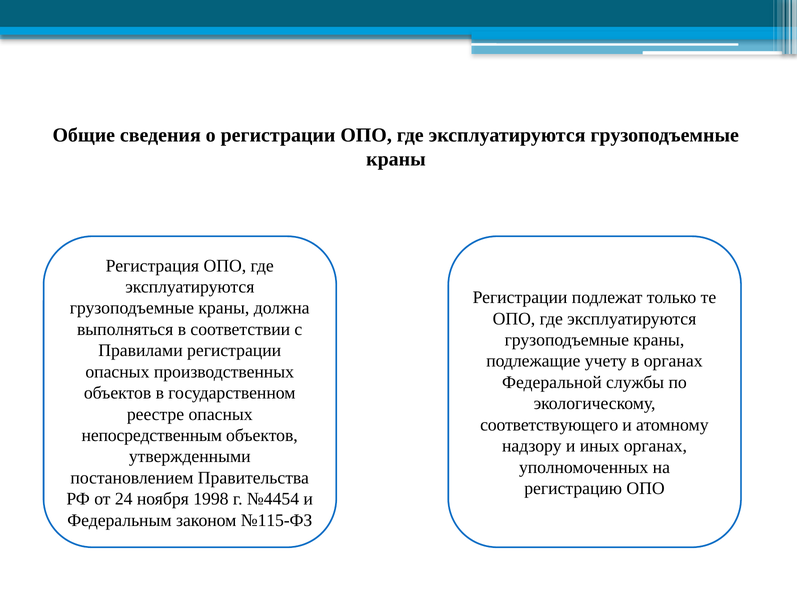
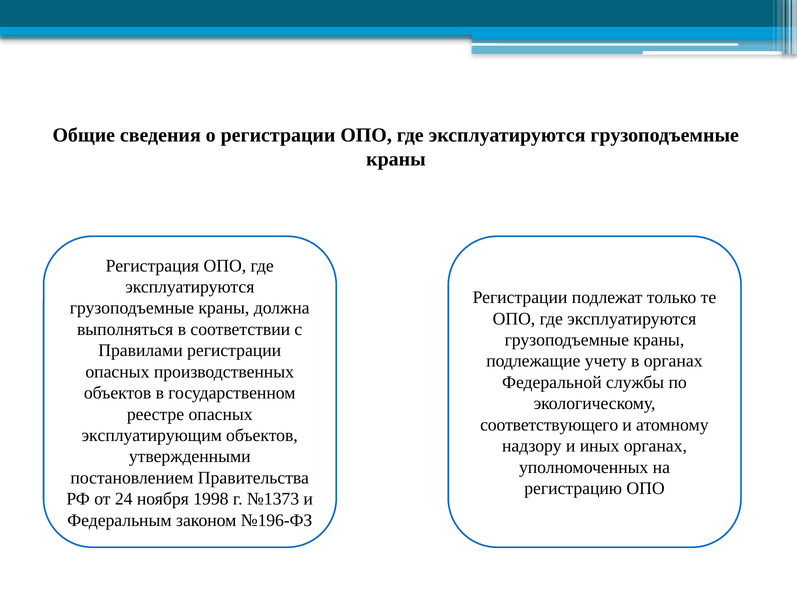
непосредственным: непосредственным -> эксплуатирующим (152, 436)
№4454: №4454 -> №1373 (273, 500)
№115-ФЗ: №115-ФЗ -> №196-ФЗ (277, 521)
